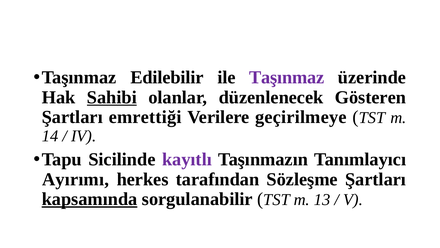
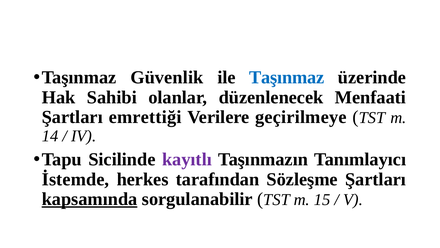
Edilebilir: Edilebilir -> Güvenlik (167, 77)
Taşınmaz colour: purple -> blue (287, 77)
Sahibi underline: present -> none (112, 97)
Gösteren: Gösteren -> Menfaati (371, 97)
Ayırımı: Ayırımı -> İstemde (76, 179)
13: 13 -> 15 (322, 199)
